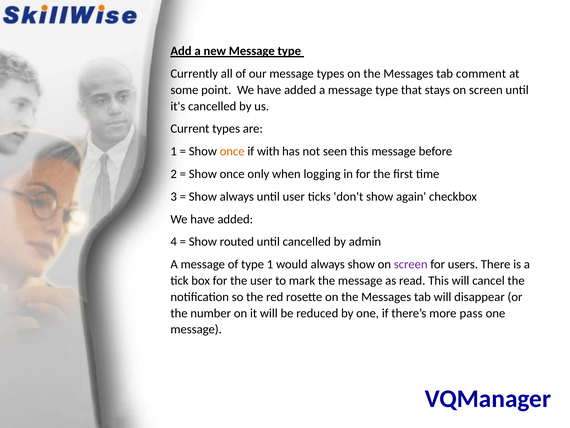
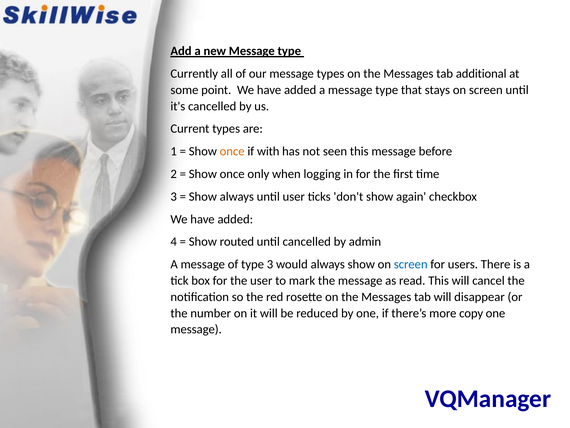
comment: comment -> additional (481, 74)
type 1: 1 -> 3 (270, 264)
screen colour: purple -> blue (411, 264)
pass: pass -> copy (471, 313)
